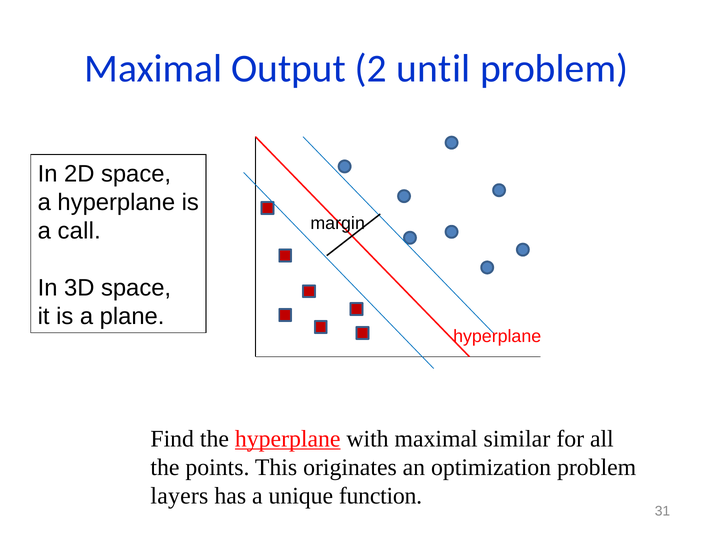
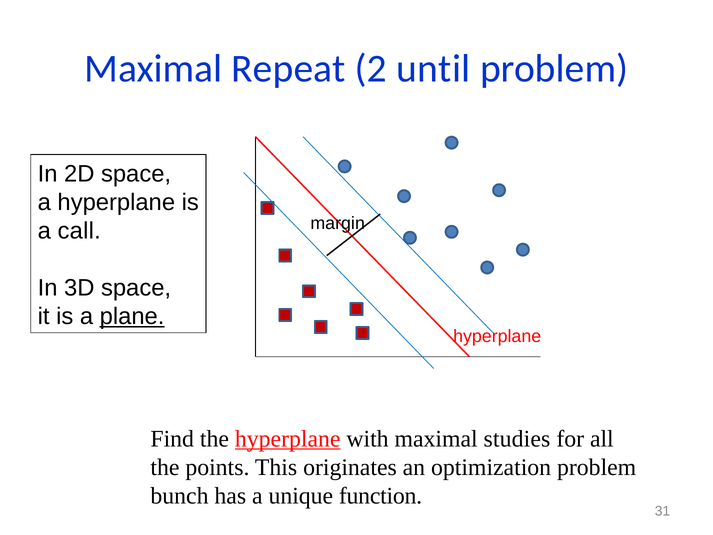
Output: Output -> Repeat (288, 69)
plane underline: none -> present (132, 316)
similar: similar -> studies (517, 439)
layers: layers -> bunch (180, 496)
